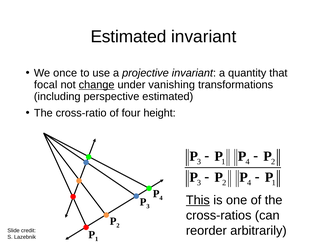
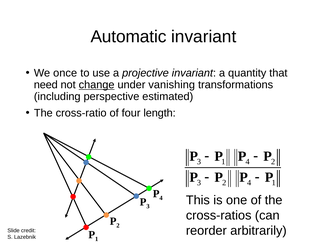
Estimated: Estimated -> Automatic (128, 37)
focal: focal -> need (46, 85)
height: height -> length (160, 113)
This underline: present -> none (198, 199)
